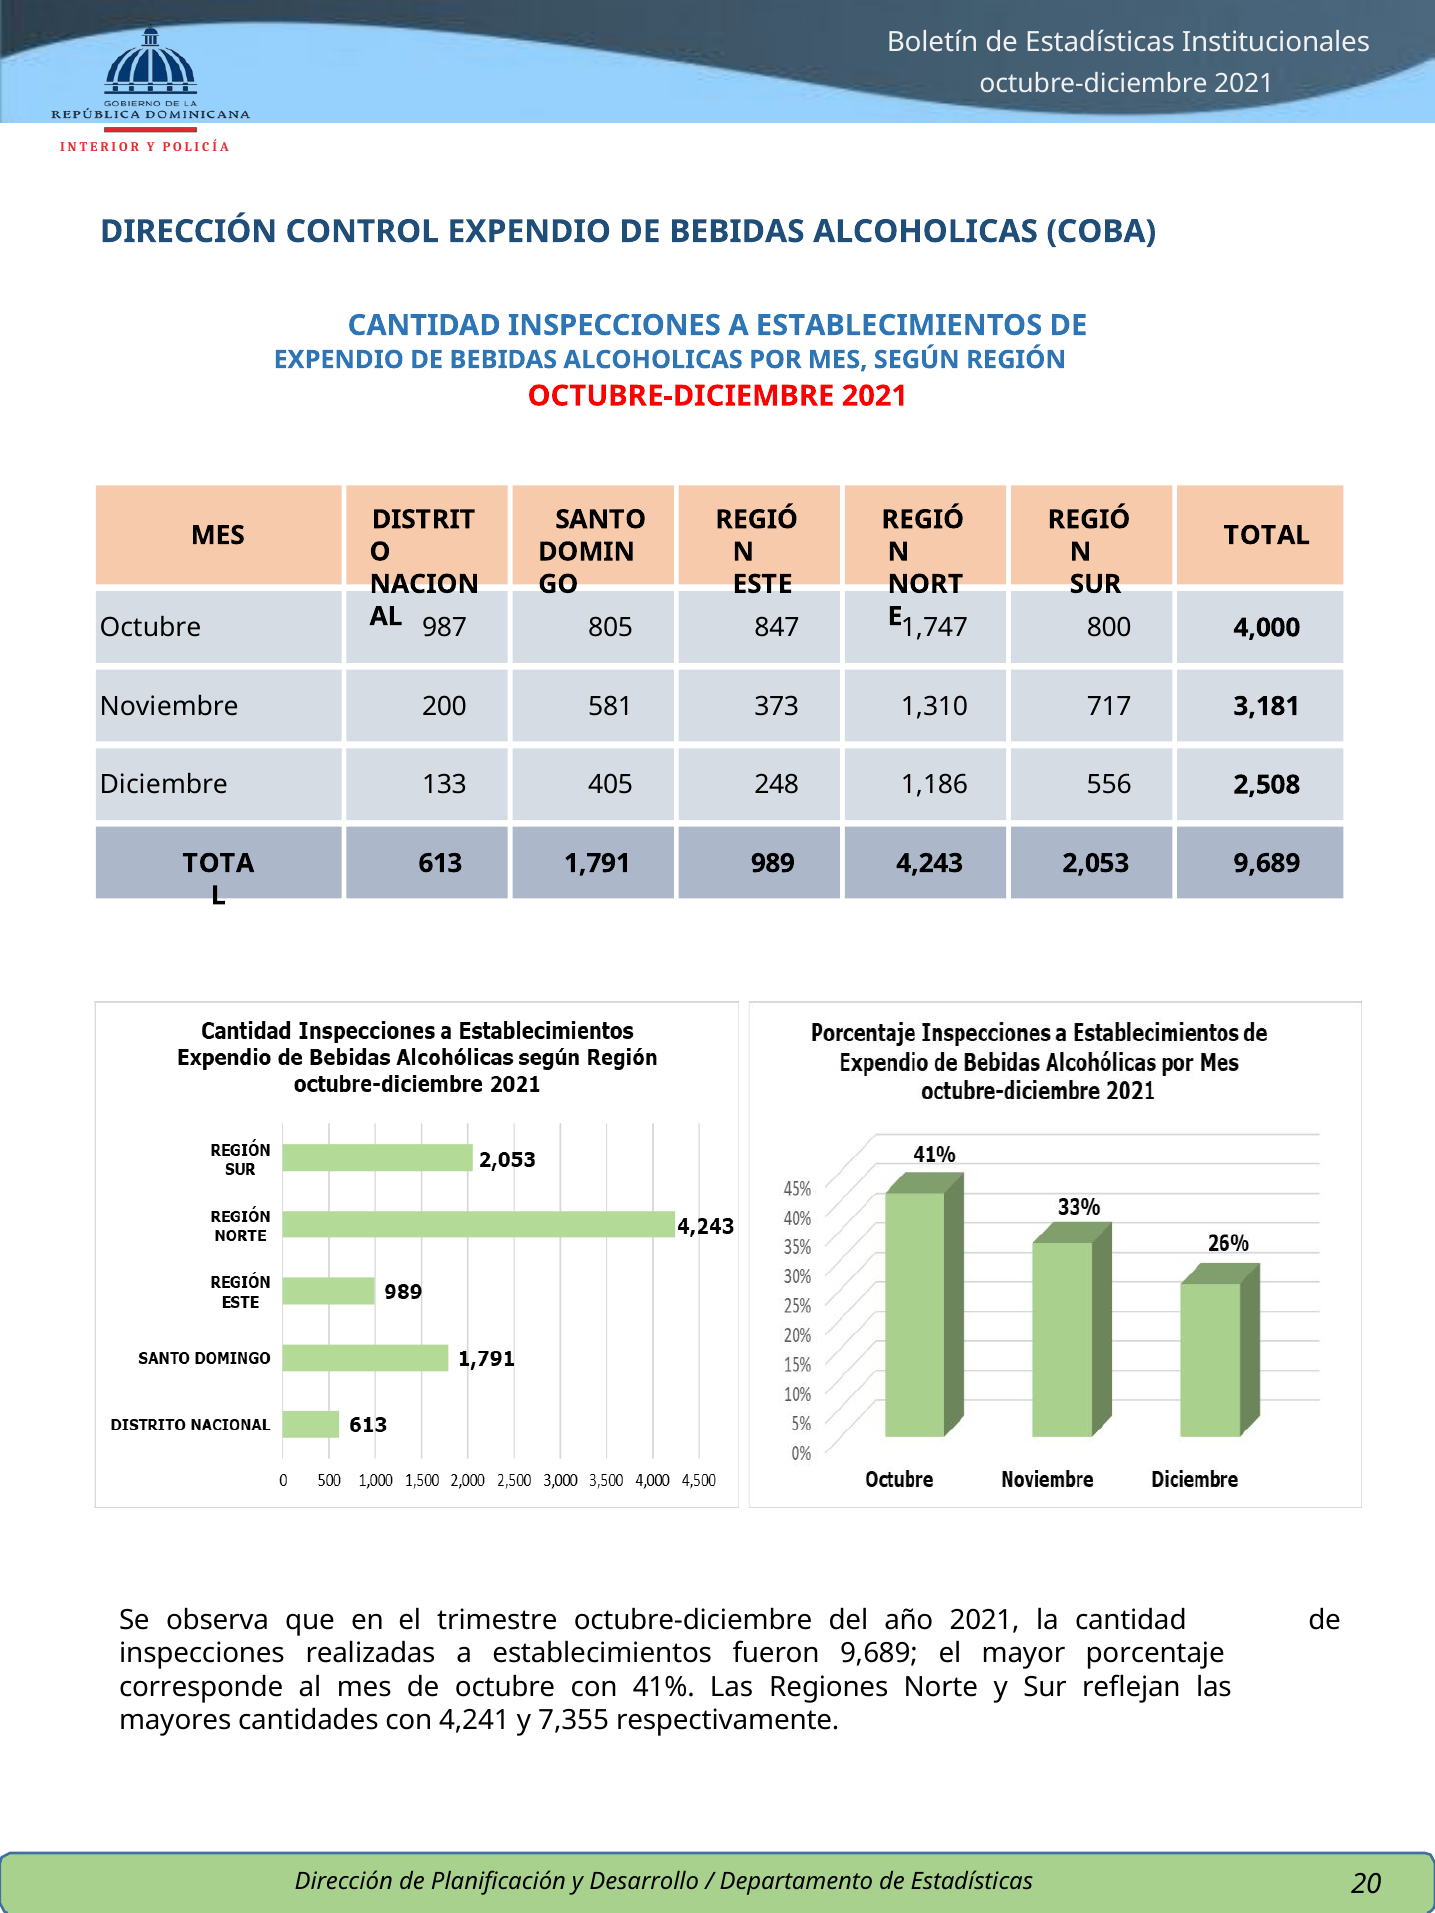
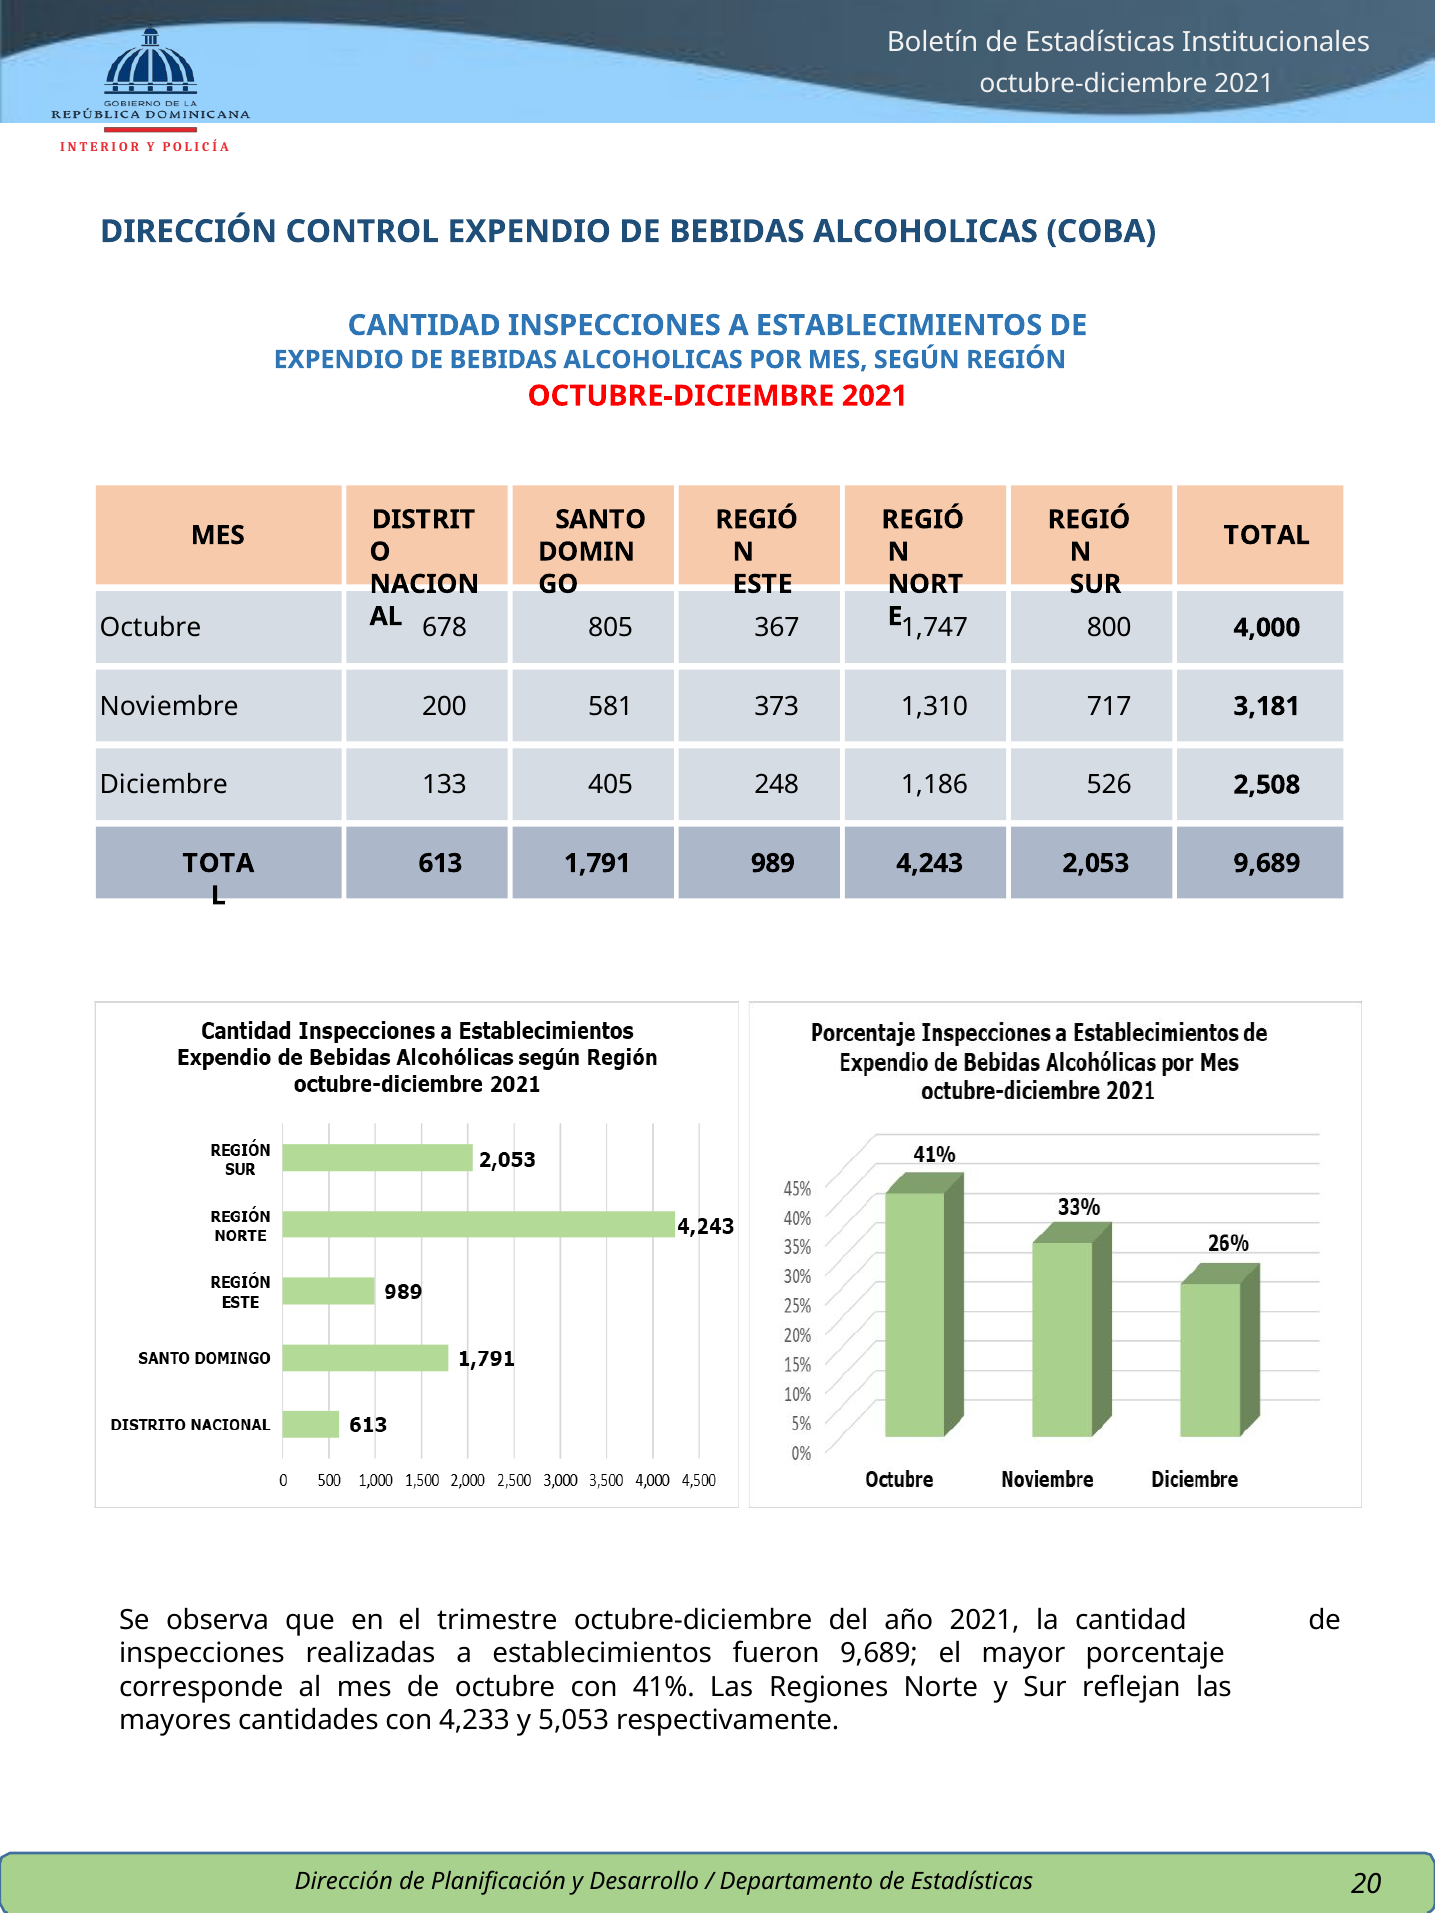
987: 987 -> 678 (445, 628)
847: 847 -> 367 (777, 628)
556: 556 -> 526 (1109, 785)
4,241: 4,241 -> 4,233 (474, 1720)
7,355: 7,355 -> 5,053 (574, 1720)
